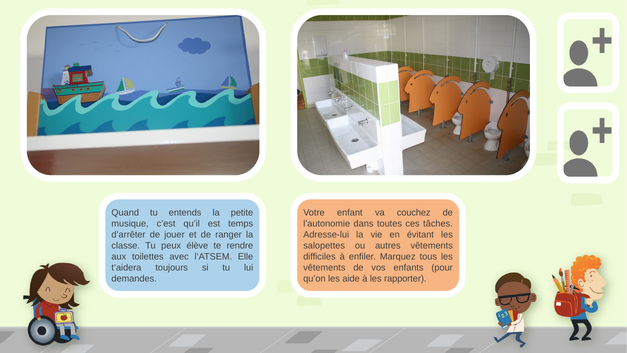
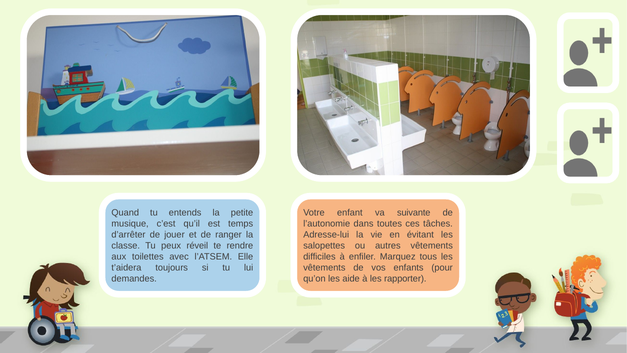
couchez: couchez -> suivante (414, 213)
élève: élève -> réveil (197, 246)
